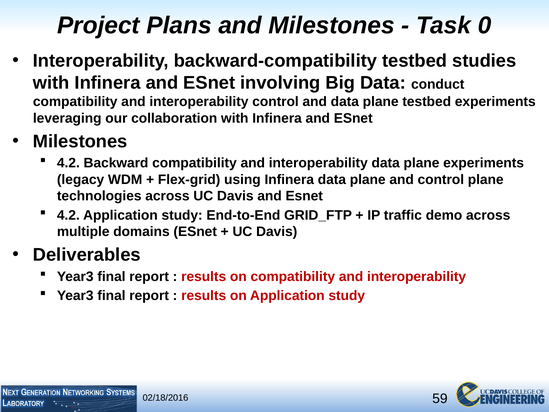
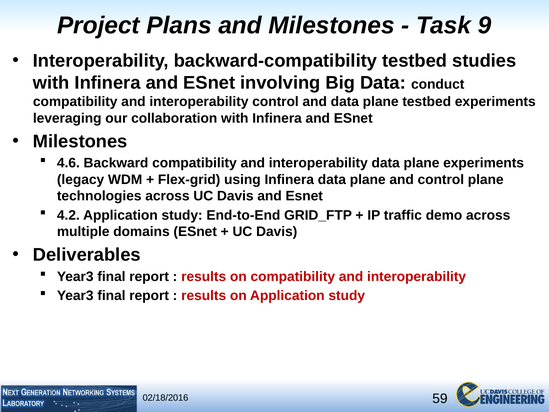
0: 0 -> 9 (485, 25)
4.2: 4.2 -> 4.6 (68, 163)
